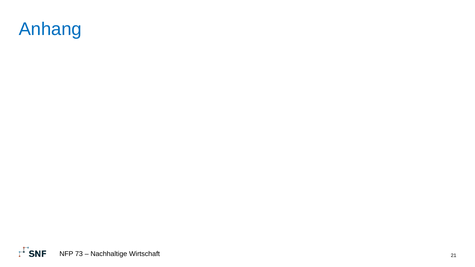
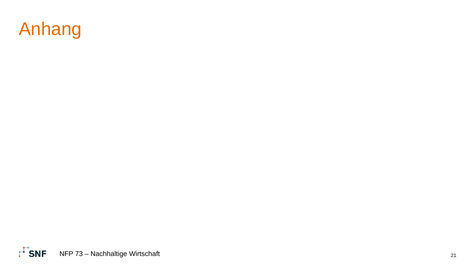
Anhang colour: blue -> orange (50, 29)
